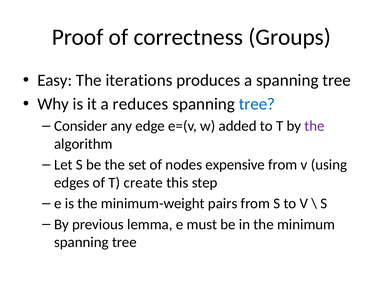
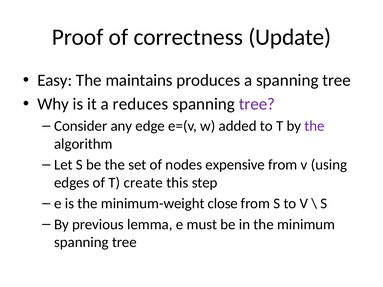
Groups: Groups -> Update (290, 37)
iterations: iterations -> maintains (139, 80)
tree colour: blue -> purple (257, 104)
pairs: pairs -> close (223, 204)
